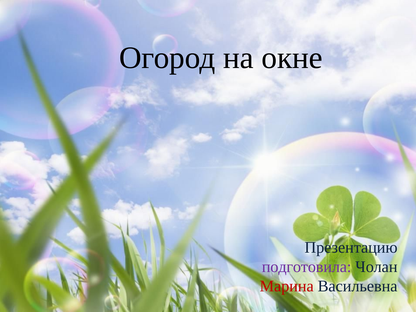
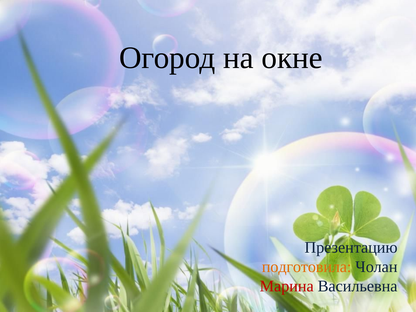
подготовила colour: purple -> orange (307, 267)
